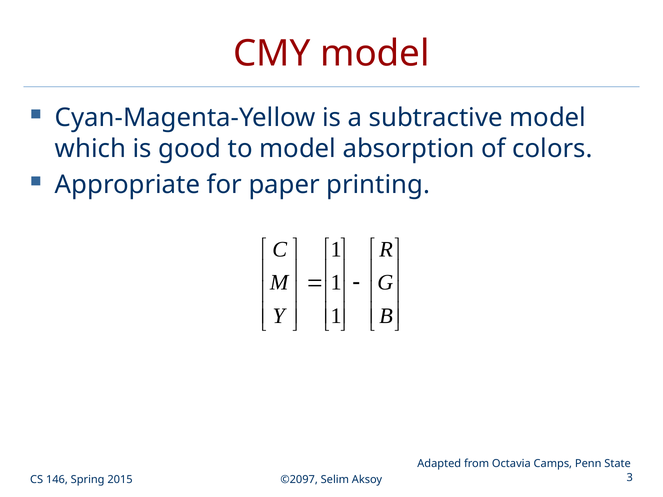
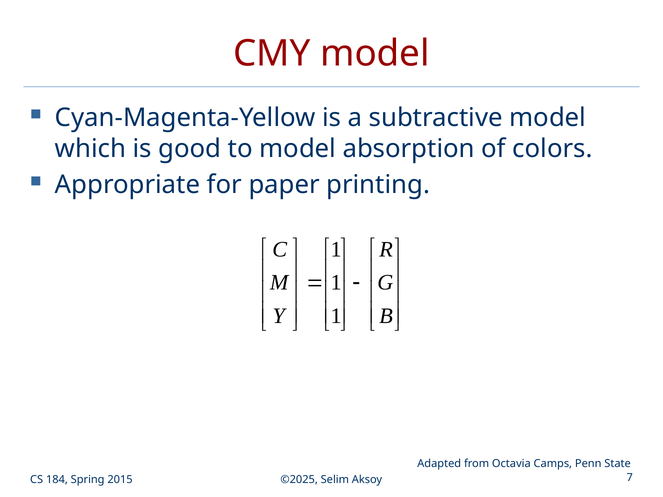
146: 146 -> 184 (57, 480)
©2097: ©2097 -> ©2025 (299, 480)
3: 3 -> 7 (630, 478)
